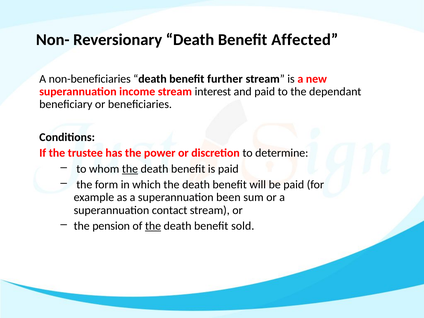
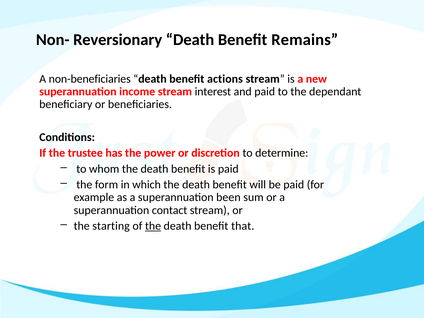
Affected: Affected -> Remains (305, 40)
further: further -> actions (225, 79)
the underline: present -> none (130, 169)
pension: pension -> starting (111, 226)
sold: sold -> that (243, 226)
